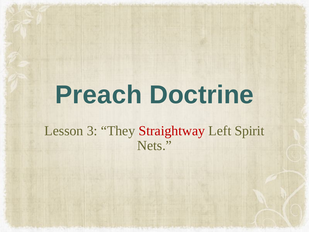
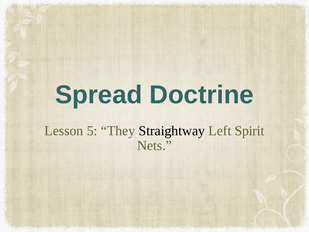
Preach: Preach -> Spread (99, 95)
3: 3 -> 5 (92, 131)
Straightway colour: red -> black (172, 131)
